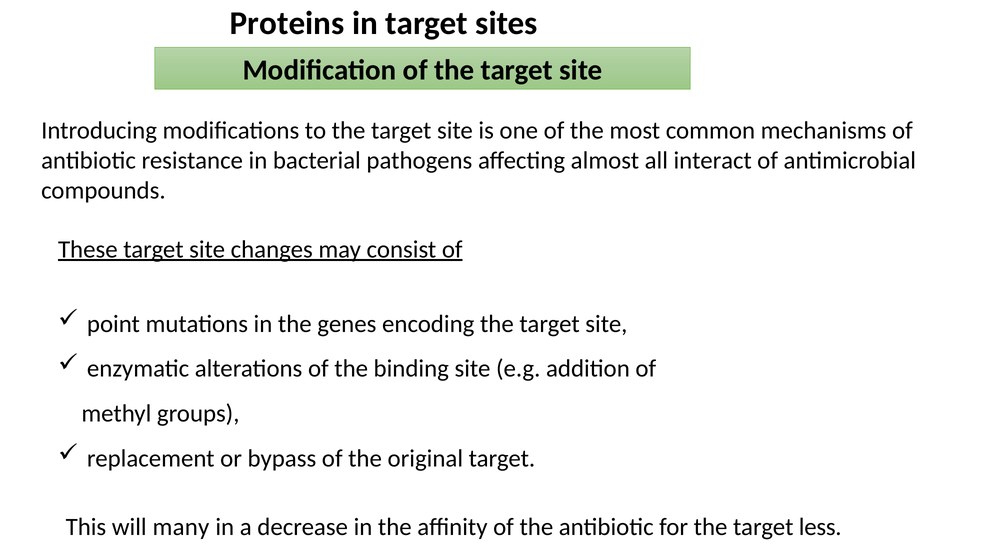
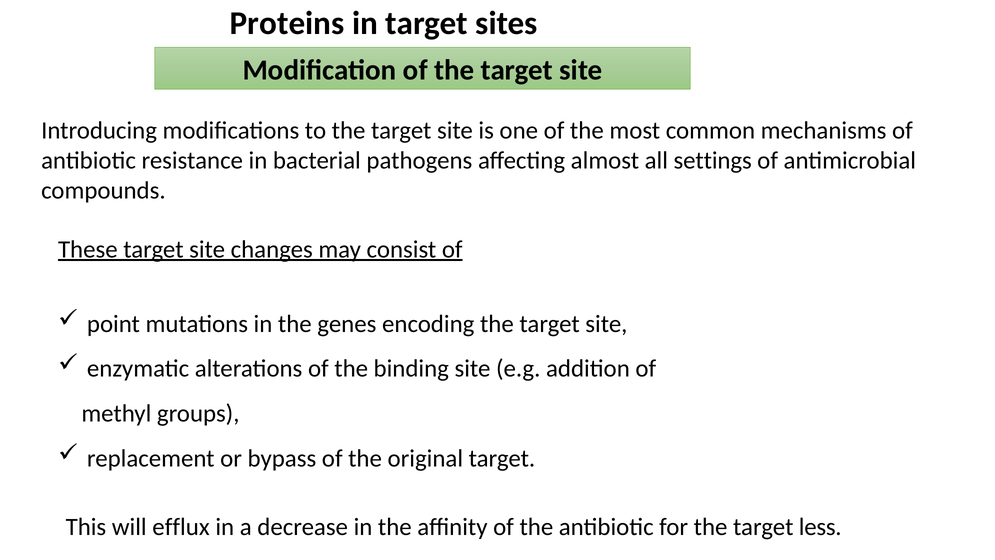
interact: interact -> settings (713, 160)
many: many -> efflux (181, 527)
